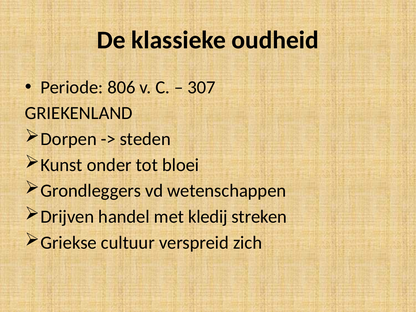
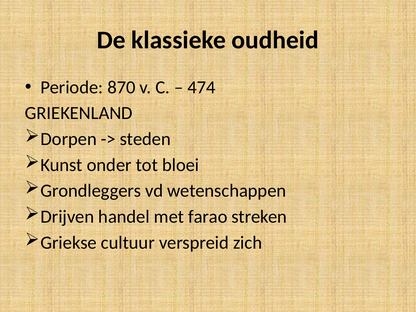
806: 806 -> 870 (121, 87)
307: 307 -> 474 (202, 87)
kledij: kledij -> farao (208, 217)
